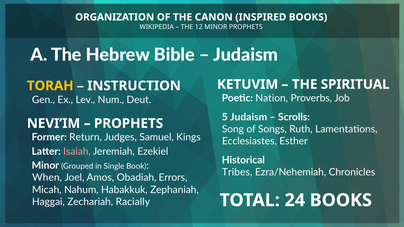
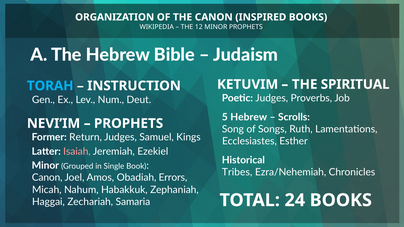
TORAH colour: yellow -> light blue (50, 86)
Poetic Nation: Nation -> Judges (272, 98)
5 Judaism: Judaism -> Hebrew (249, 117)
When: When -> Canon (47, 178)
Racially: Racially -> Samaria (133, 202)
